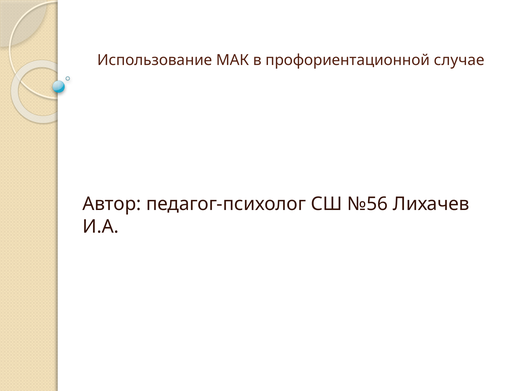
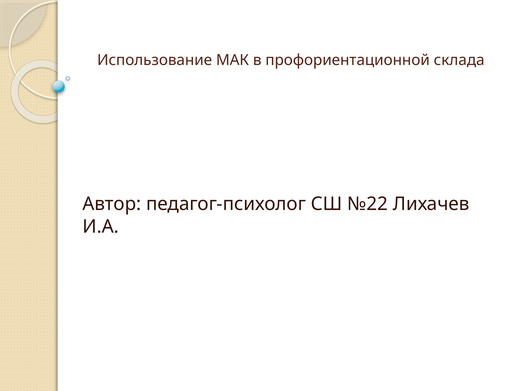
случае: случае -> склада (459, 60)
№56: №56 -> №22 (368, 204)
